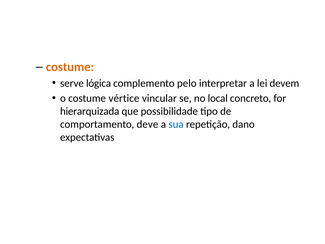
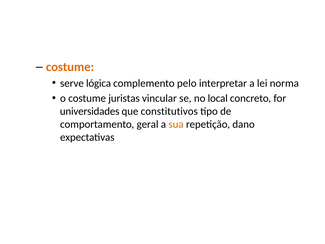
devem: devem -> norma (284, 83)
vértice: vértice -> juristas (124, 98)
hierarquizada: hierarquizada -> universidades (90, 111)
possibilidade: possibilidade -> constitutivos (169, 111)
deve: deve -> geral (148, 124)
sua colour: blue -> orange (176, 124)
